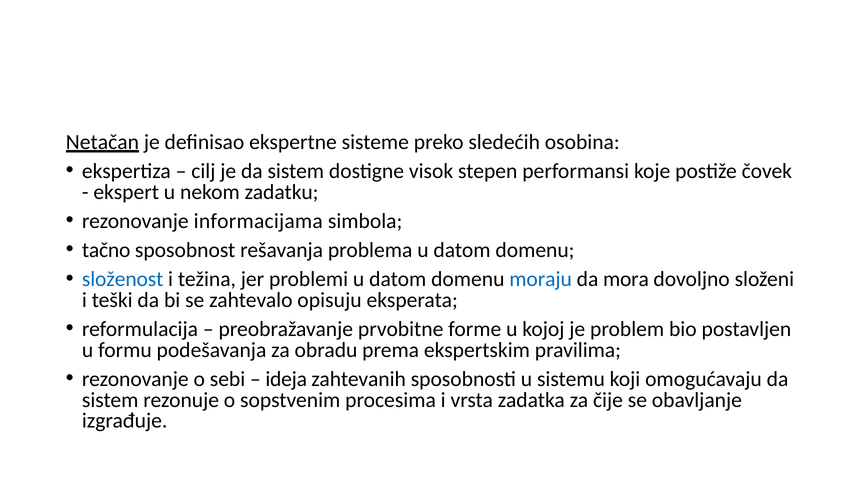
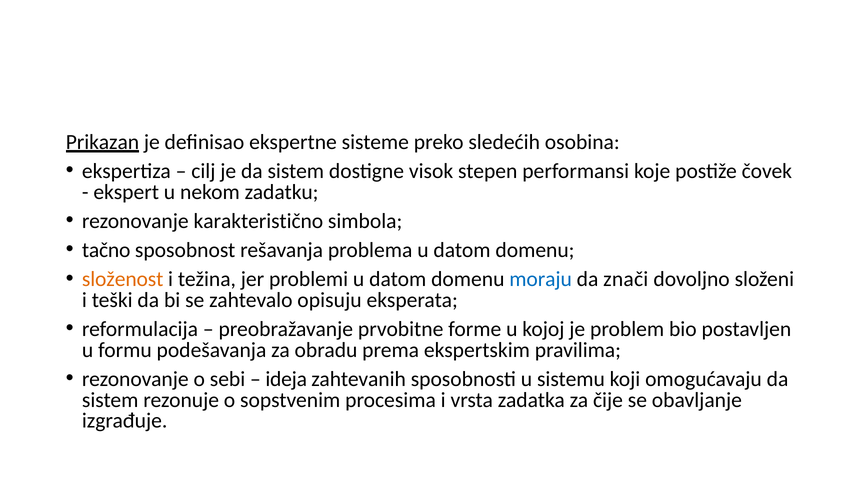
Netačan: Netačan -> Prikazan (102, 142)
informacijama: informacijama -> karakteristično (258, 221)
složenost colour: blue -> orange (123, 279)
mora: mora -> znači (626, 279)
